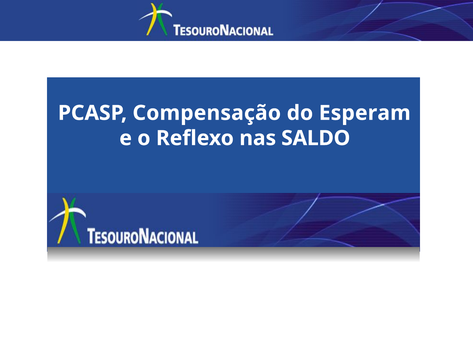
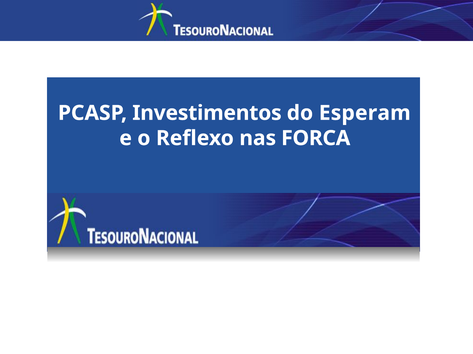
Compensação: Compensação -> Investimentos (207, 113)
SALDO: SALDO -> FORCA (316, 138)
